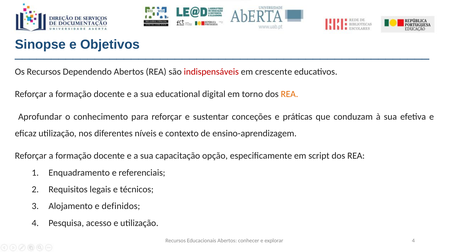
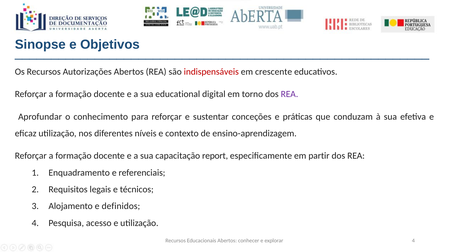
Dependendo: Dependendo -> Autorizações (87, 72)
REA colour: orange -> purple (289, 94)
opção: opção -> report (215, 156)
script: script -> partir (319, 156)
